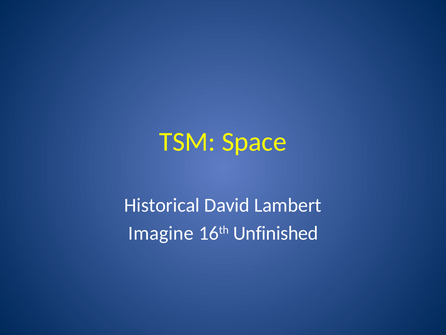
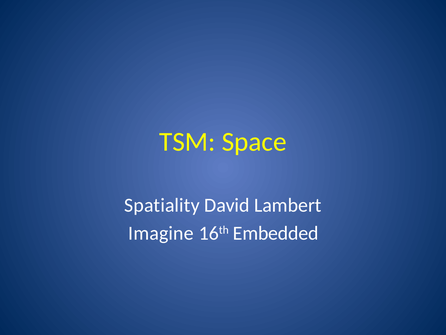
Historical: Historical -> Spatiality (162, 205)
Unfinished: Unfinished -> Embedded (276, 233)
